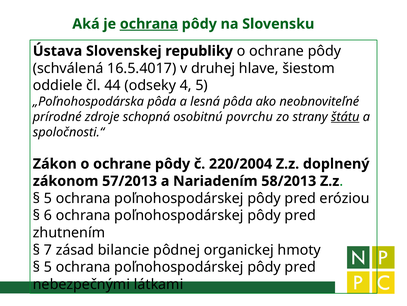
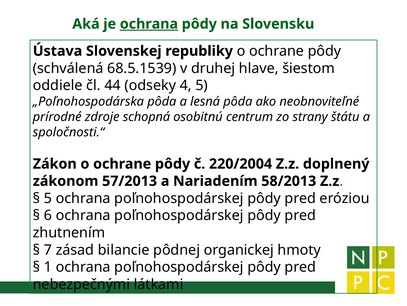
16.5.4017: 16.5.4017 -> 68.5.1539 (142, 68)
povrchu: povrchu -> centrum (250, 117)
štátu underline: present -> none (345, 117)
5: 5 -> 1 (48, 267)
